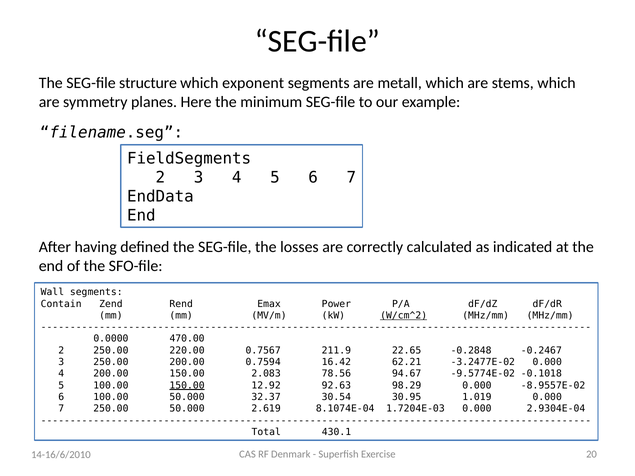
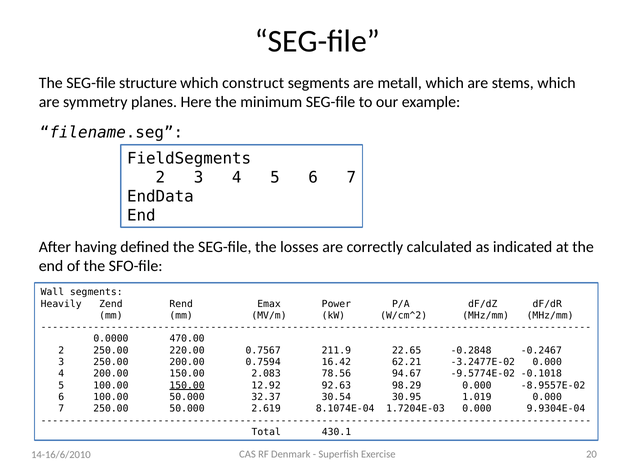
exponent: exponent -> construct (253, 83)
Contain: Contain -> Heavily (61, 304)
W/cm^2 underline: present -> none (404, 316)
2.9304E-04: 2.9304E-04 -> 9.9304E-04 (556, 409)
